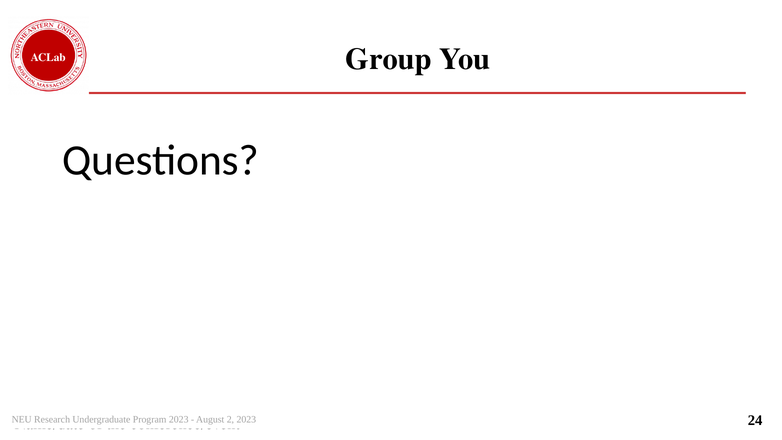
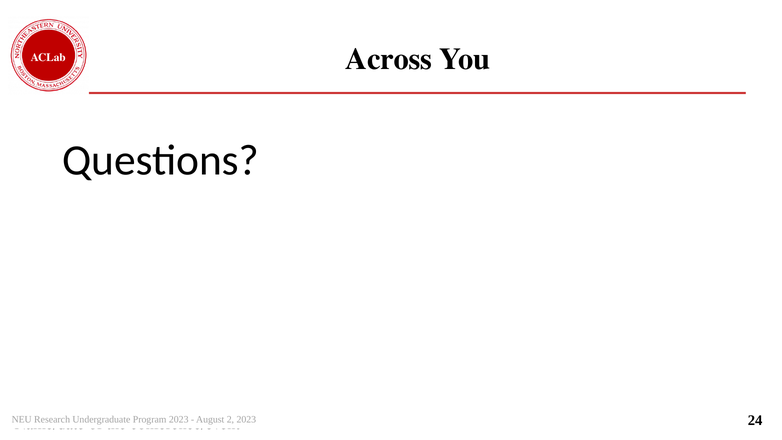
Group: Group -> Across (389, 59)
